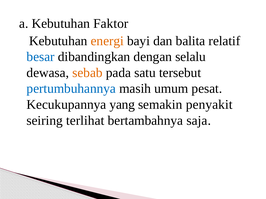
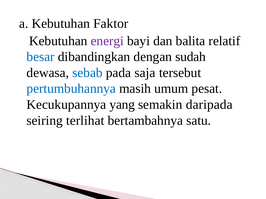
energi colour: orange -> purple (107, 41)
selalu: selalu -> sudah (191, 57)
sebab colour: orange -> blue (87, 73)
satu: satu -> saja (145, 73)
penyakit: penyakit -> daripada (209, 105)
saja: saja -> satu (199, 121)
